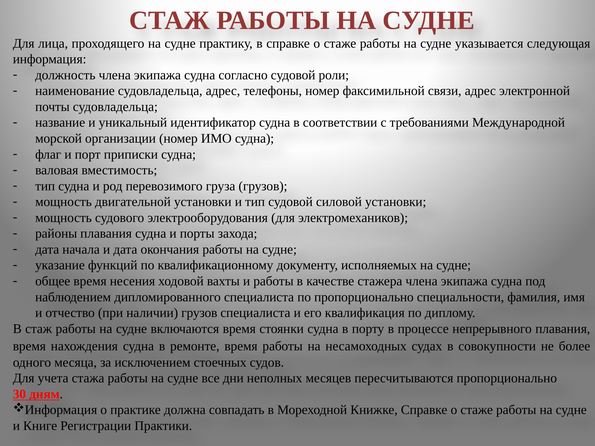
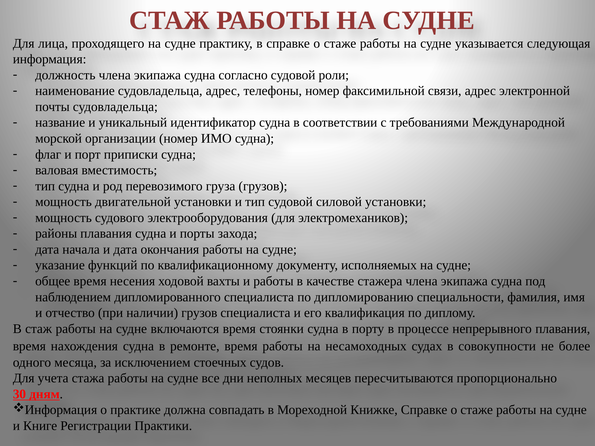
по пропорционально: пропорционально -> дипломированию (364, 297)
